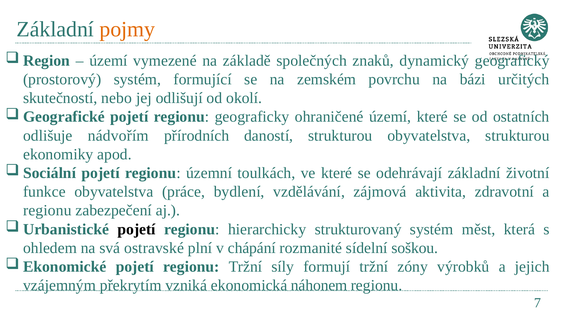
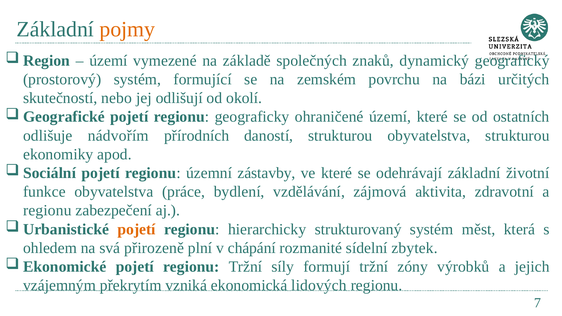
toulkách: toulkách -> zástavby (267, 173)
pojetí colour: black -> orange (137, 229)
ostravské: ostravské -> přirozeně (154, 248)
soškou: soškou -> zbytek (415, 248)
náhonem: náhonem -> lidových (319, 286)
